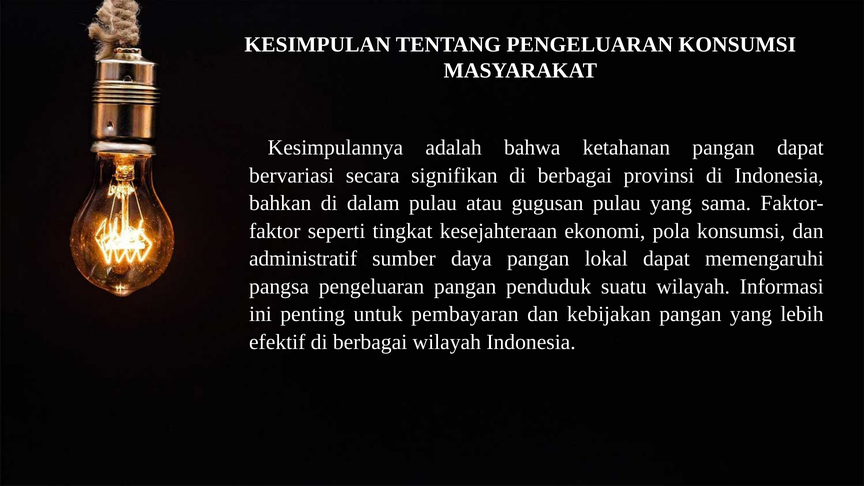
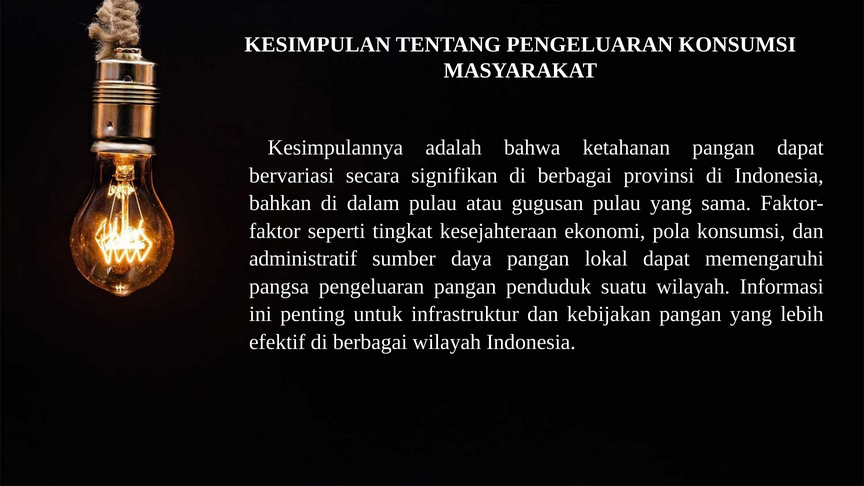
pembayaran: pembayaran -> infrastruktur (465, 314)
